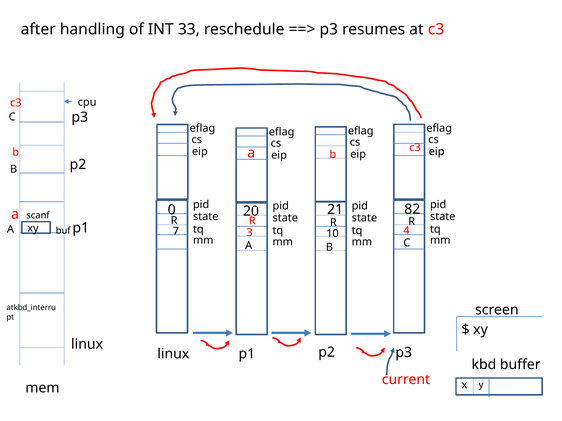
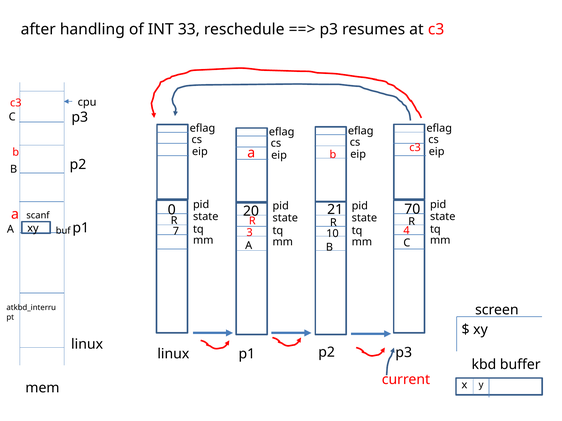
82: 82 -> 70 (412, 210)
